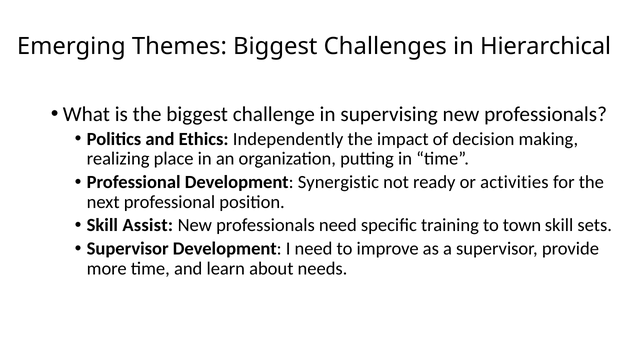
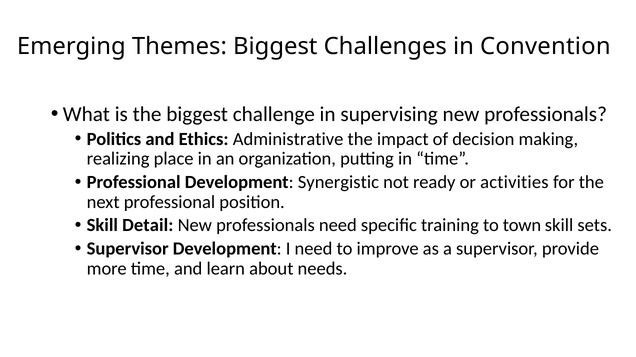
Hierarchical: Hierarchical -> Convention (545, 47)
Independently: Independently -> Administrative (288, 139)
Assist: Assist -> Detail (148, 226)
